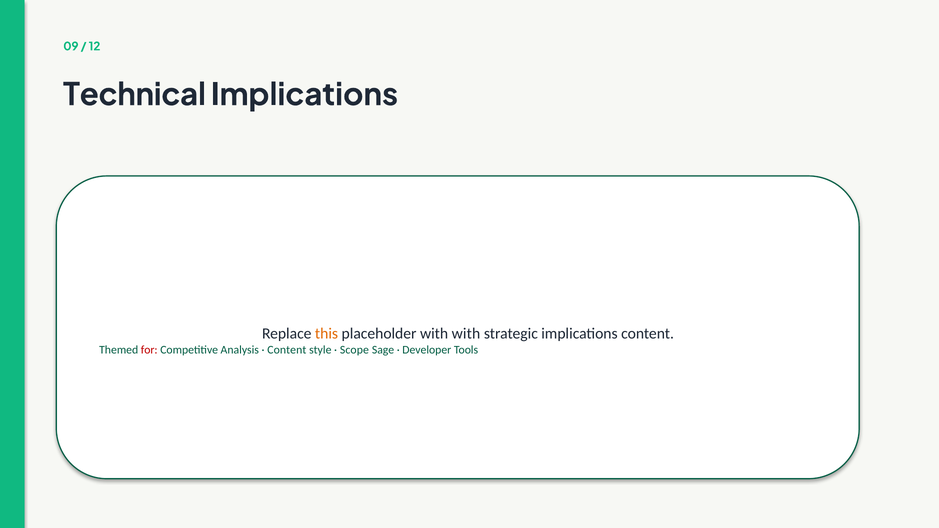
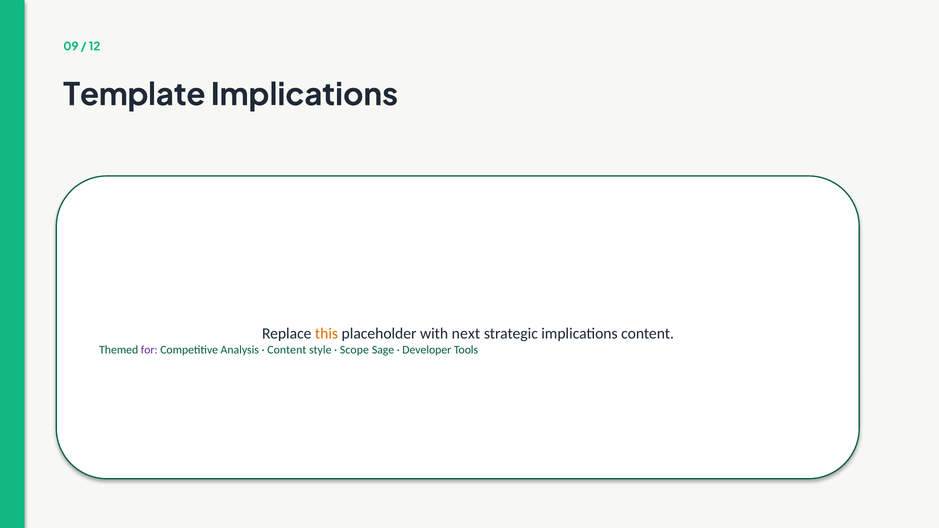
Technical: Technical -> Template (134, 95)
with with: with -> next (466, 334)
for colour: red -> purple (149, 350)
